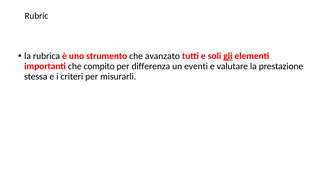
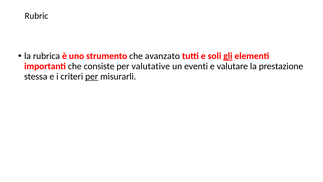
compito: compito -> consiste (99, 66)
differenza: differenza -> valutative (151, 66)
per underline: none -> present (92, 76)
